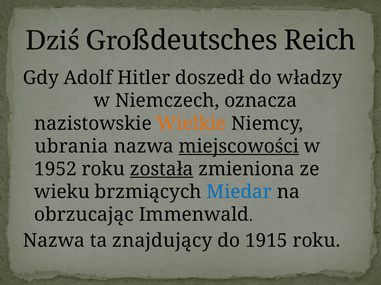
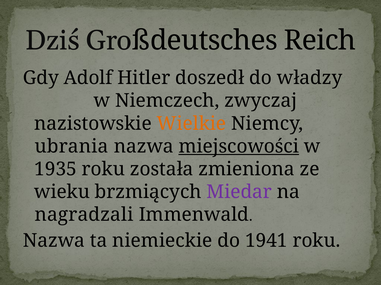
oznacza: oznacza -> zwyczaj (261, 101)
1952: 1952 -> 1935 (56, 170)
została underline: present -> none (162, 170)
Miedar colour: blue -> purple (239, 192)
obrzucając: obrzucając -> nagradzali (84, 215)
znajdujący: znajdujący -> niemieckie (162, 241)
1915: 1915 -> 1941 (266, 241)
